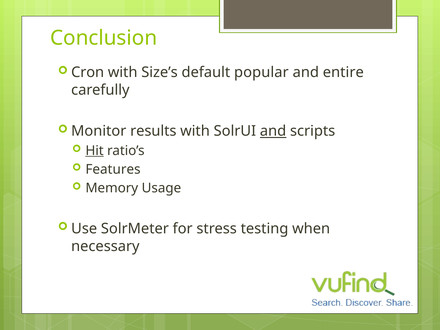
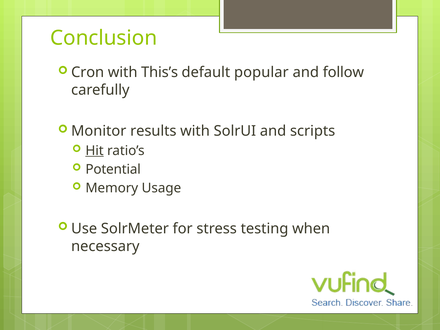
Size’s: Size’s -> This’s (160, 72)
entire: entire -> follow (343, 72)
and underline: present -> none (273, 131)
Features: Features -> Potential (113, 169)
